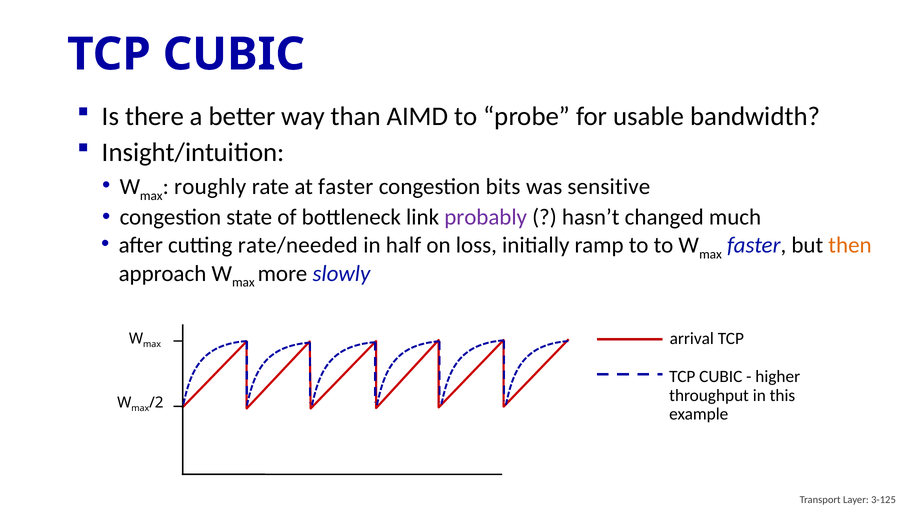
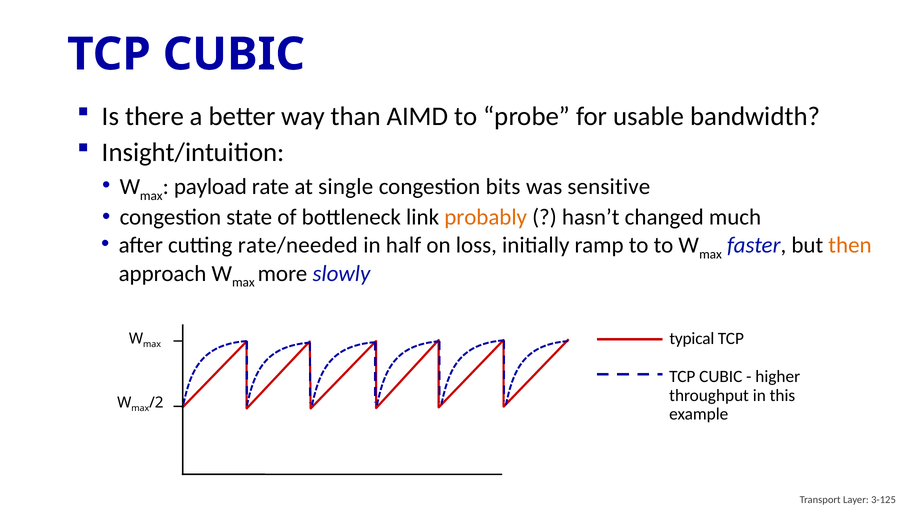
roughly: roughly -> payload (210, 187)
at faster: faster -> single (346, 187)
probably colour: purple -> orange (486, 217)
arrival: arrival -> typical (692, 339)
